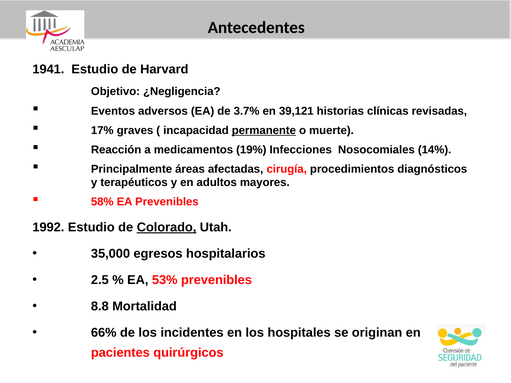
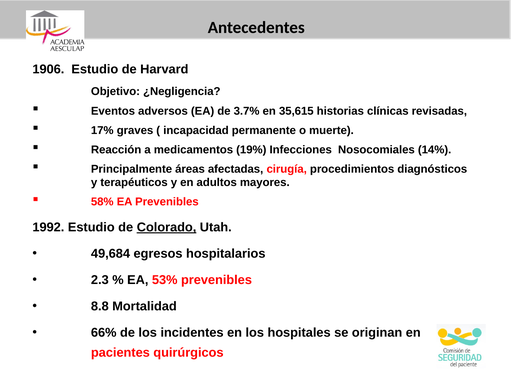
1941: 1941 -> 1906 (48, 69)
39,121: 39,121 -> 35,615 (296, 111)
permanente underline: present -> none (264, 130)
35,000: 35,000 -> 49,684 (111, 254)
2.5: 2.5 -> 2.3 (100, 280)
